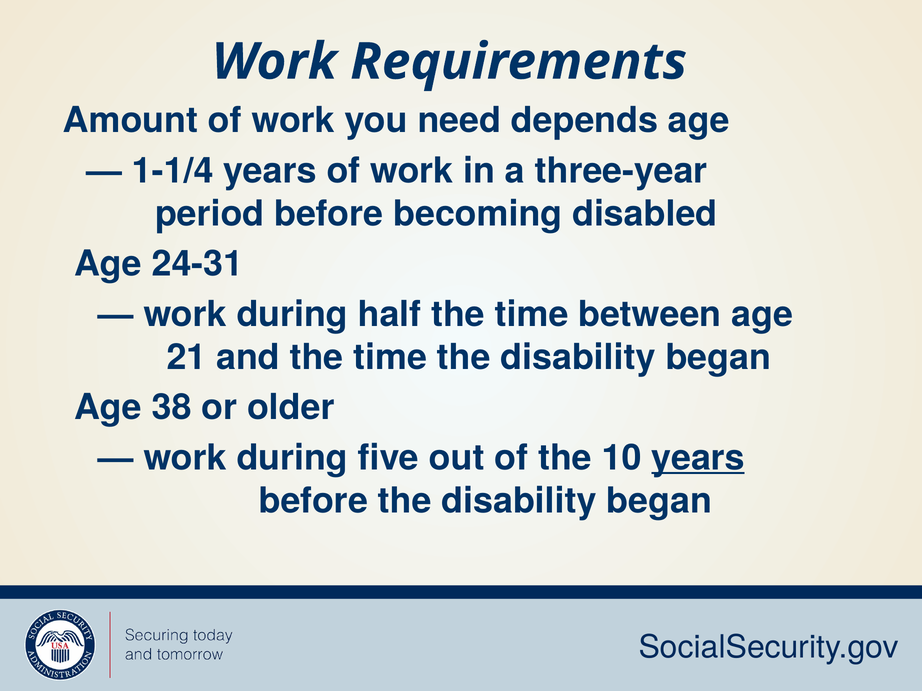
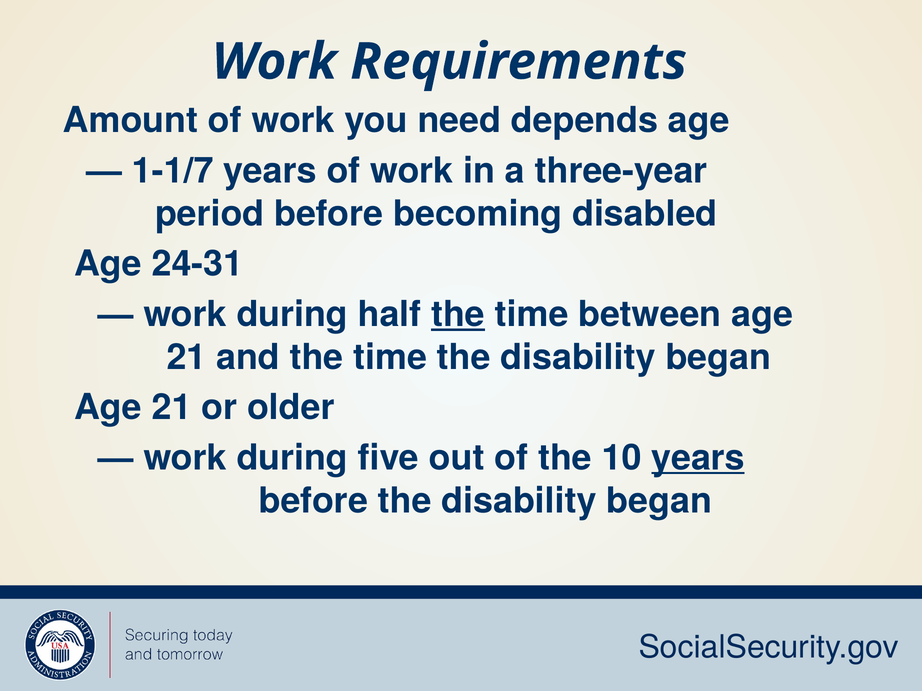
1-1/4: 1-1/4 -> 1-1/7 (173, 171)
the underline: none -> present (458, 314)
38: 38 -> 21 (172, 408)
